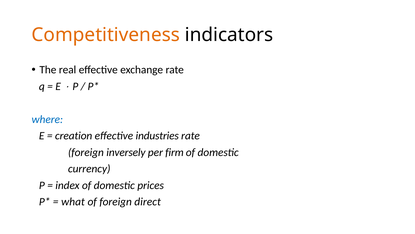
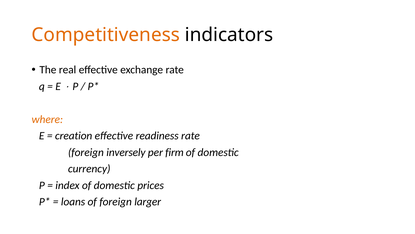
where colour: blue -> orange (47, 119)
industries: industries -> readiness (157, 136)
what: what -> loans (73, 201)
direct: direct -> larger (148, 201)
